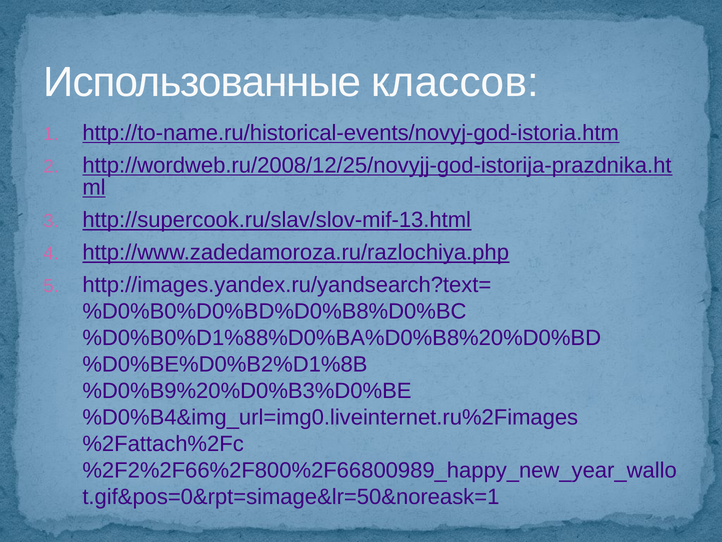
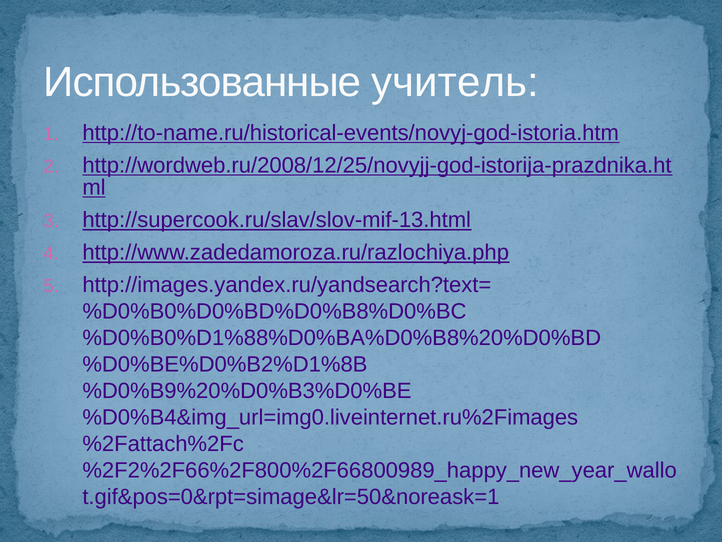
классов: классов -> учитель (455, 82)
